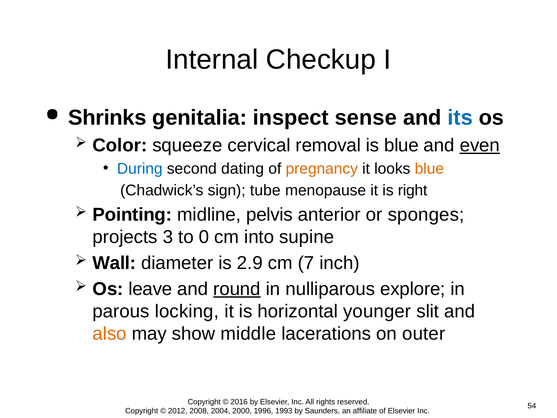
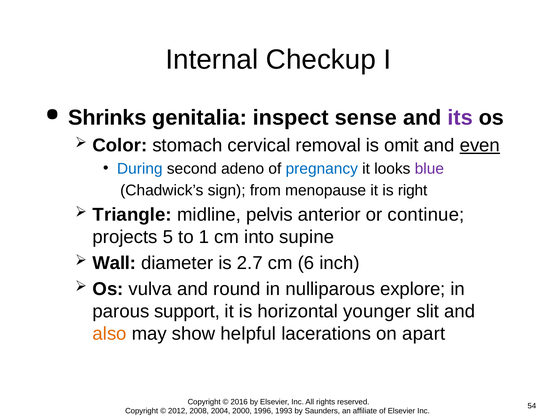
its colour: blue -> purple (460, 118)
squeeze: squeeze -> stomach (187, 145)
is blue: blue -> omit (401, 145)
dating: dating -> adeno (243, 169)
pregnancy colour: orange -> blue (322, 169)
blue colour: orange -> purple (429, 169)
tube: tube -> from (265, 190)
Pointing: Pointing -> Triangle (132, 215)
sponges: sponges -> continue (426, 215)
3: 3 -> 5 (168, 237)
0: 0 -> 1 (204, 237)
2.9: 2.9 -> 2.7 (250, 263)
7: 7 -> 6 (306, 263)
leave: leave -> vulva (150, 289)
round underline: present -> none (237, 289)
locking: locking -> support (187, 311)
middle: middle -> helpful (248, 333)
outer: outer -> apart (424, 333)
